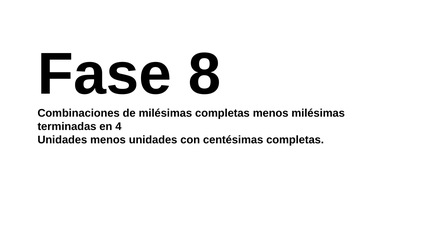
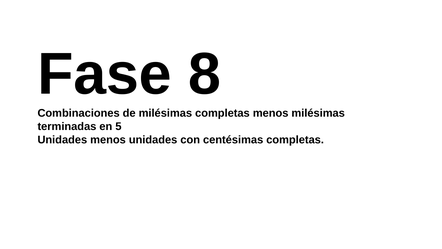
4: 4 -> 5 (118, 126)
